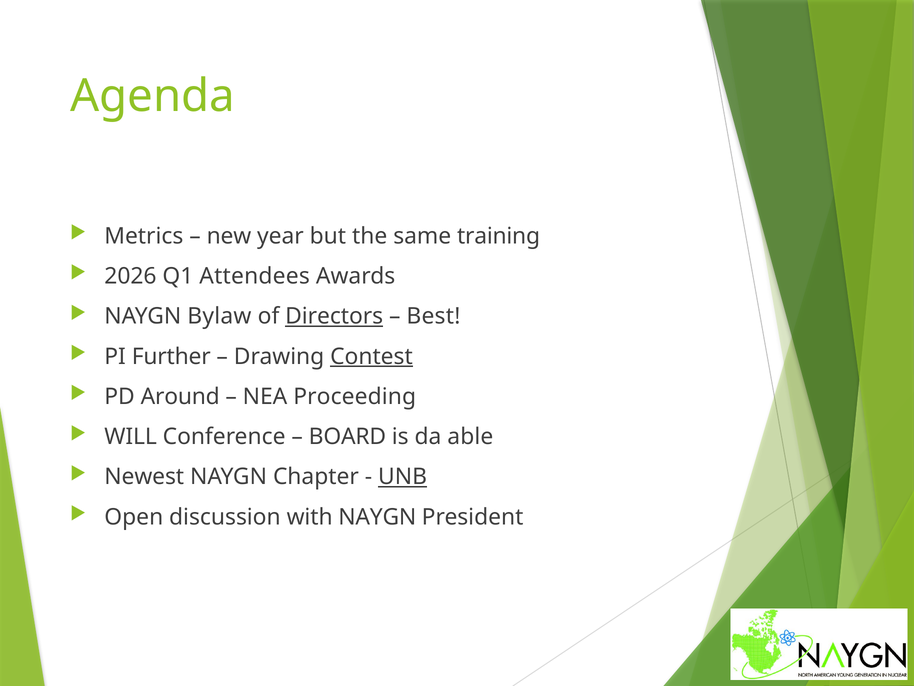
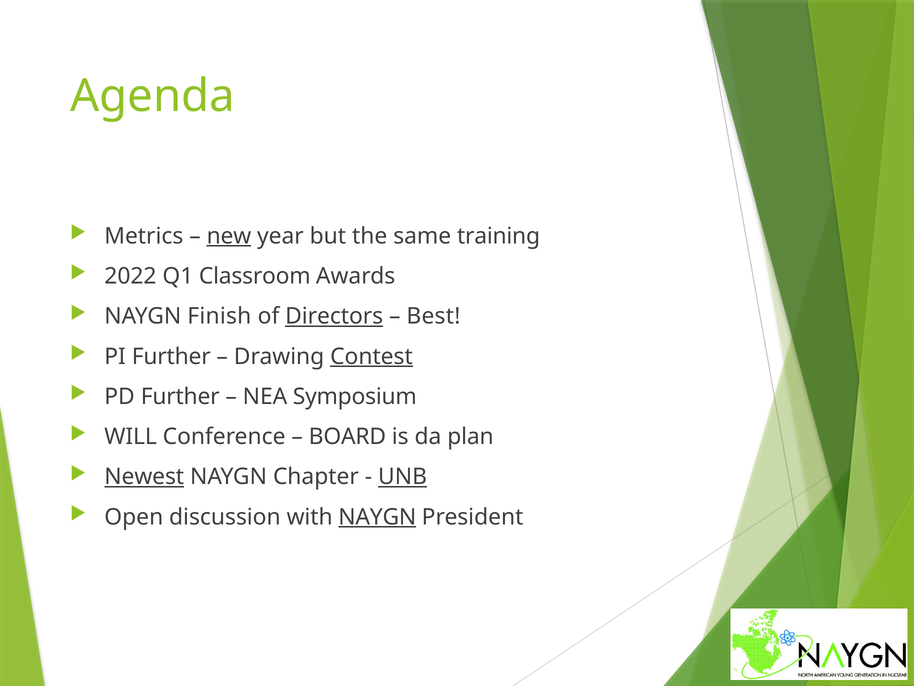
new underline: none -> present (229, 236)
2026: 2026 -> 2022 (130, 276)
Attendees: Attendees -> Classroom (255, 276)
Bylaw: Bylaw -> Finish (219, 316)
PD Around: Around -> Further (180, 396)
Proceeding: Proceeding -> Symposium (355, 396)
able: able -> plan (470, 436)
Newest underline: none -> present (144, 477)
NAYGN underline: none -> present (377, 517)
